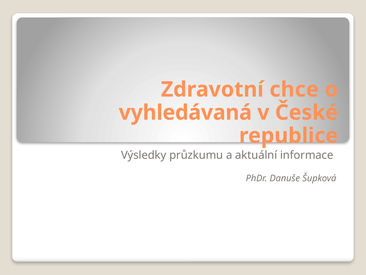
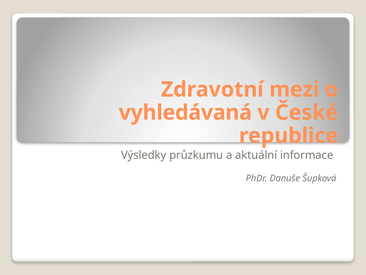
chce: chce -> mezi (294, 89)
